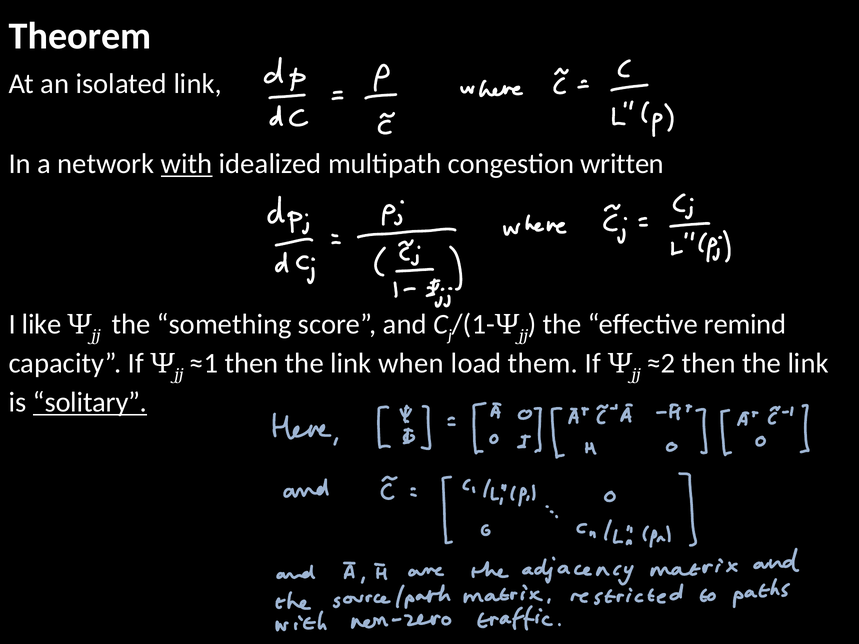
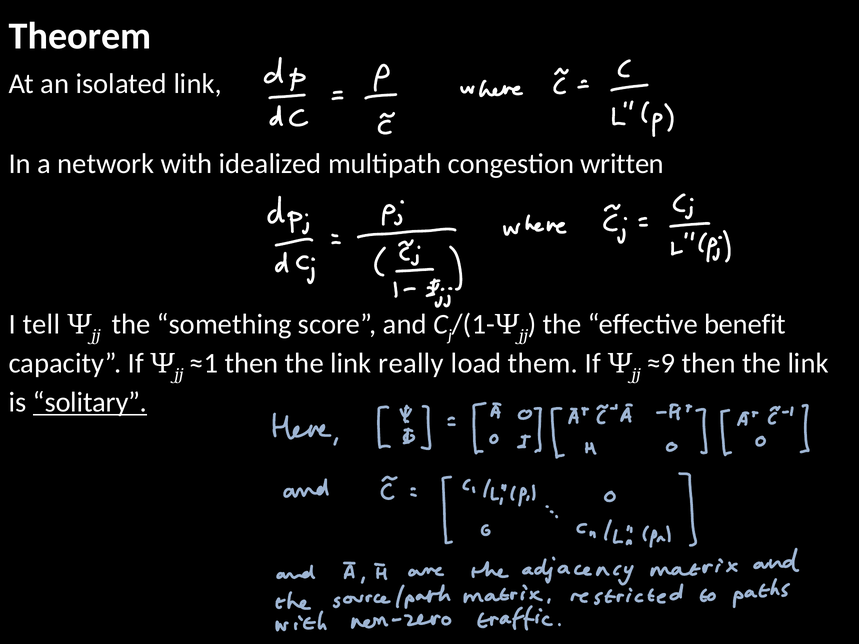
with underline: present -> none (187, 164)
like: like -> tell (41, 324)
remind: remind -> benefit (745, 324)
when: when -> really (411, 363)
≈2: ≈2 -> ≈9 (661, 363)
